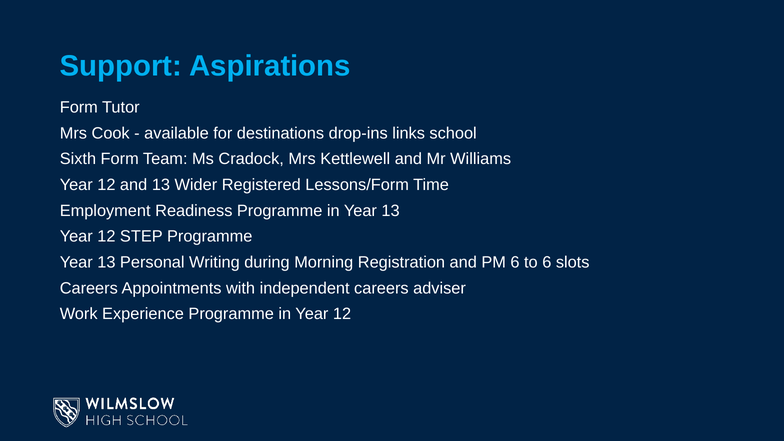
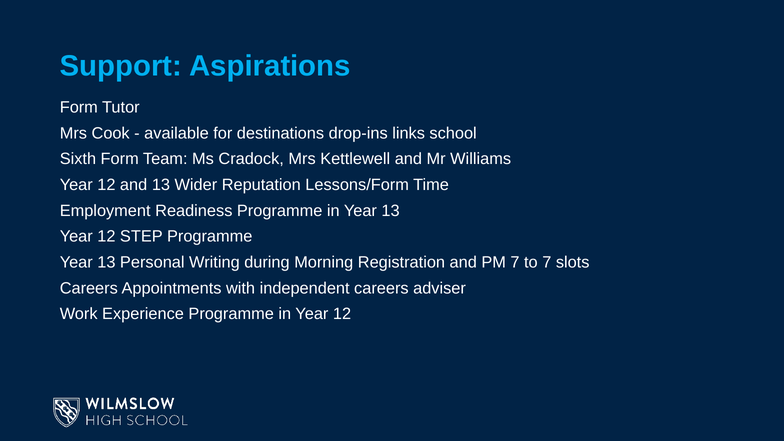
Registered: Registered -> Reputation (261, 185)
PM 6: 6 -> 7 (515, 262)
to 6: 6 -> 7 (547, 262)
